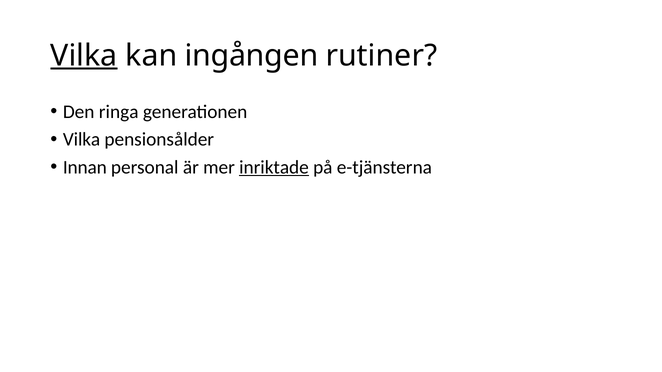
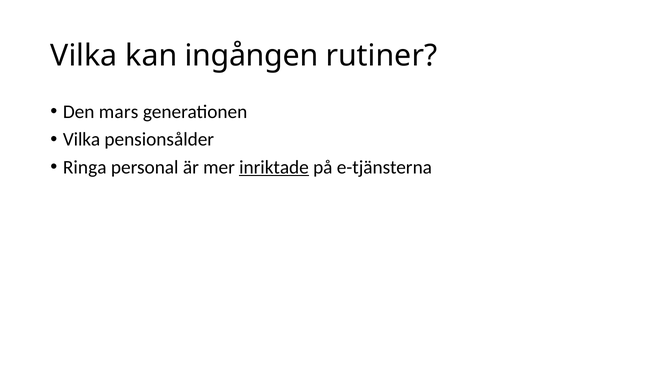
Vilka underline: present -> none (84, 56)
ringa: ringa -> mars (119, 112)
Innan: Innan -> Ringa (85, 167)
